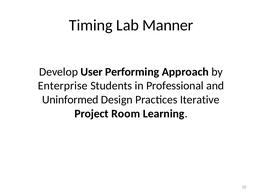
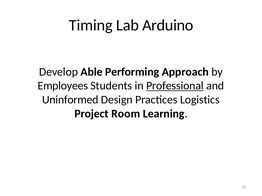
Manner: Manner -> Arduino (168, 25)
User: User -> Able (92, 72)
Enterprise: Enterprise -> Employees (63, 86)
Professional underline: none -> present (175, 86)
Iterative: Iterative -> Logistics (200, 100)
